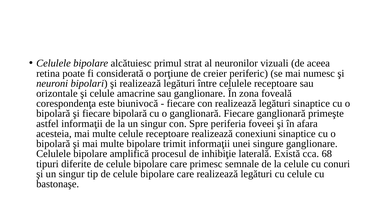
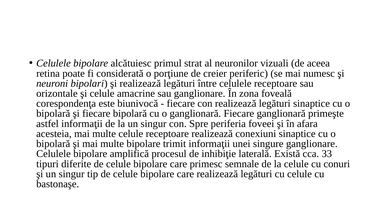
68: 68 -> 33 (327, 154)
